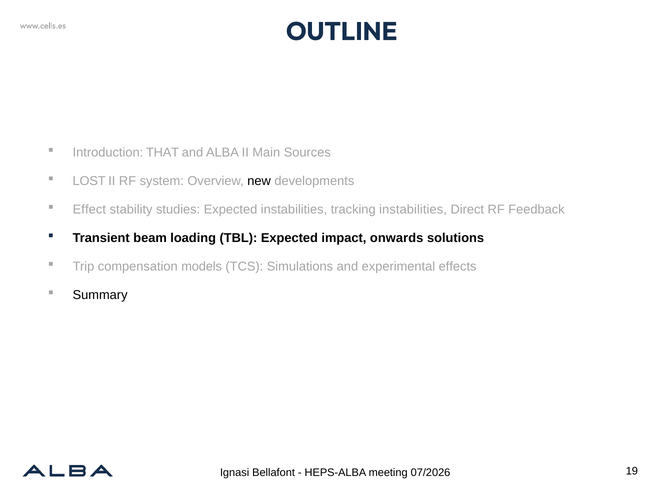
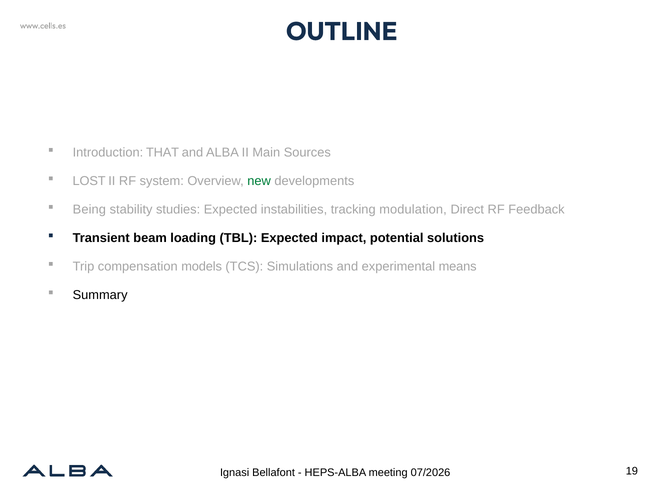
new colour: black -> green (259, 181)
Effect: Effect -> Being (89, 210)
tracking instabilities: instabilities -> modulation (413, 210)
onwards: onwards -> potential (397, 238)
effects: effects -> means (458, 267)
